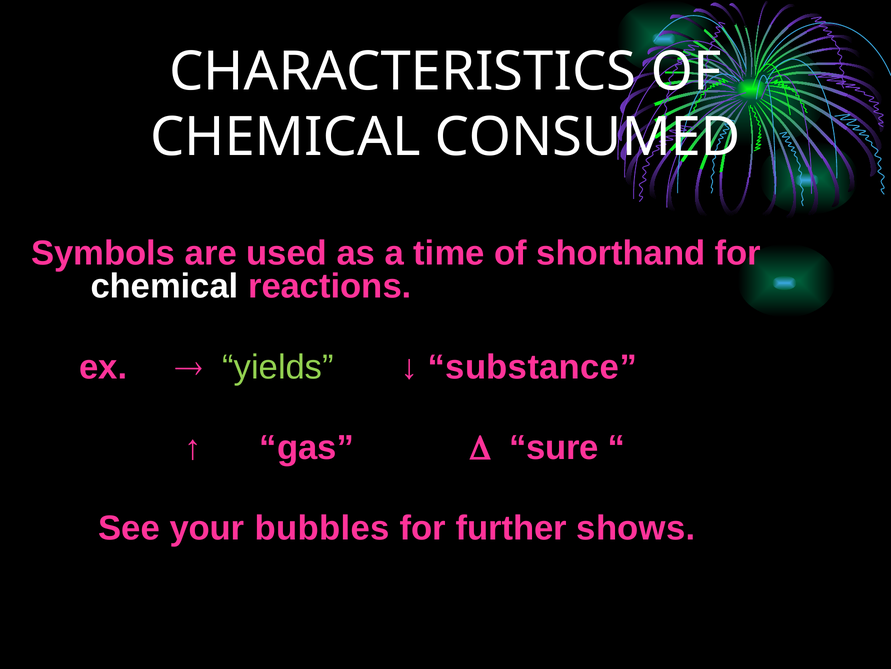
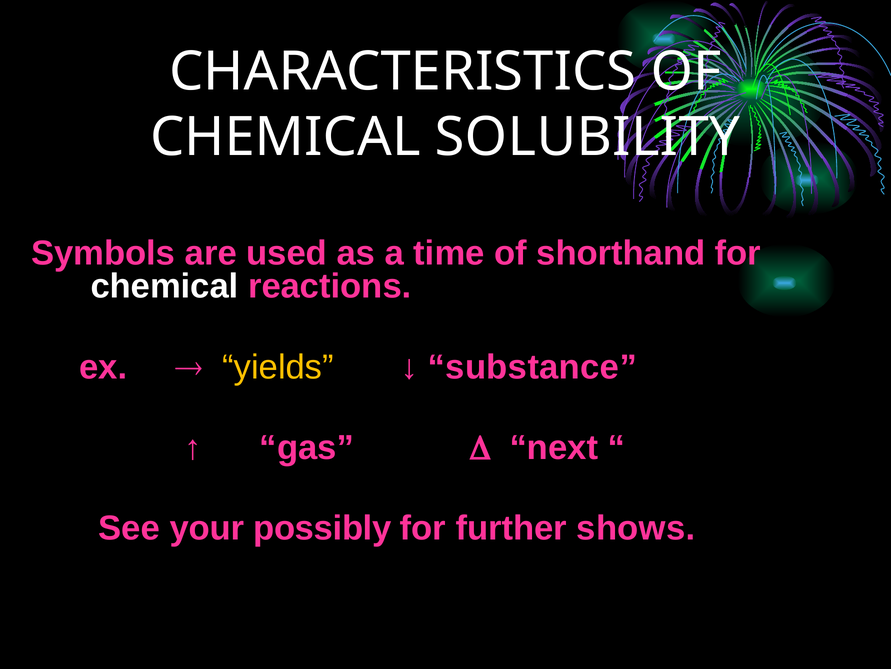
CONSUMED: CONSUMED -> SOLUBILITY (587, 137)
yields colour: light green -> yellow (278, 367)
sure: sure -> next (554, 447)
bubbles: bubbles -> possibly (322, 528)
